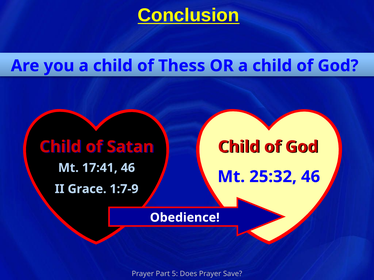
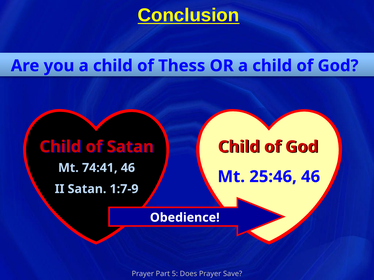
17:41: 17:41 -> 74:41 (100, 168)
25:32: 25:32 -> 25:46 (273, 177)
II Grace: Grace -> Satan (87, 189)
